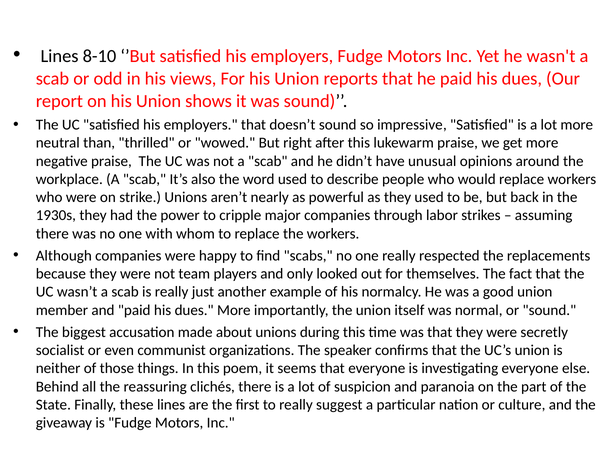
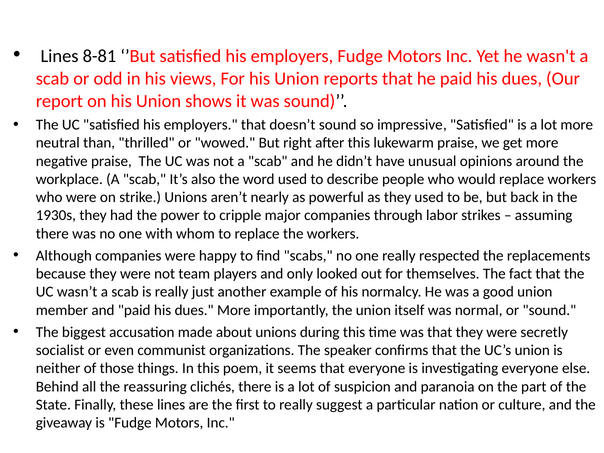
8-10: 8-10 -> 8-81 (99, 56)
